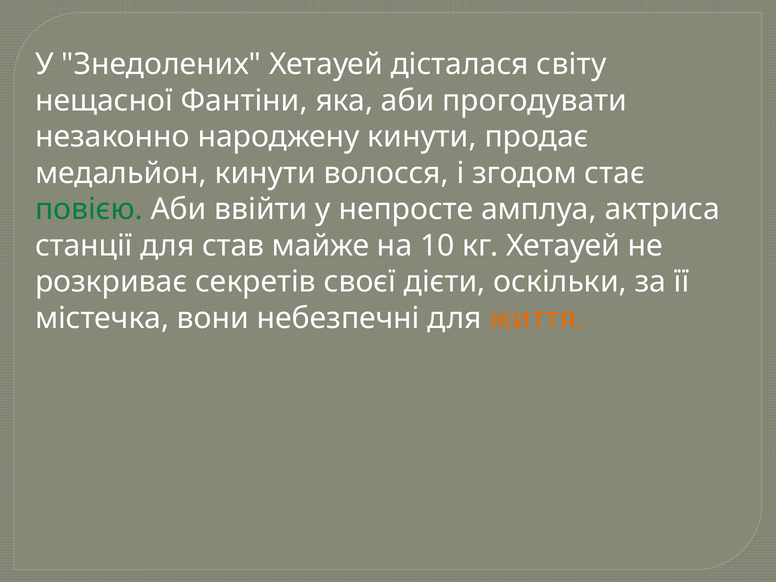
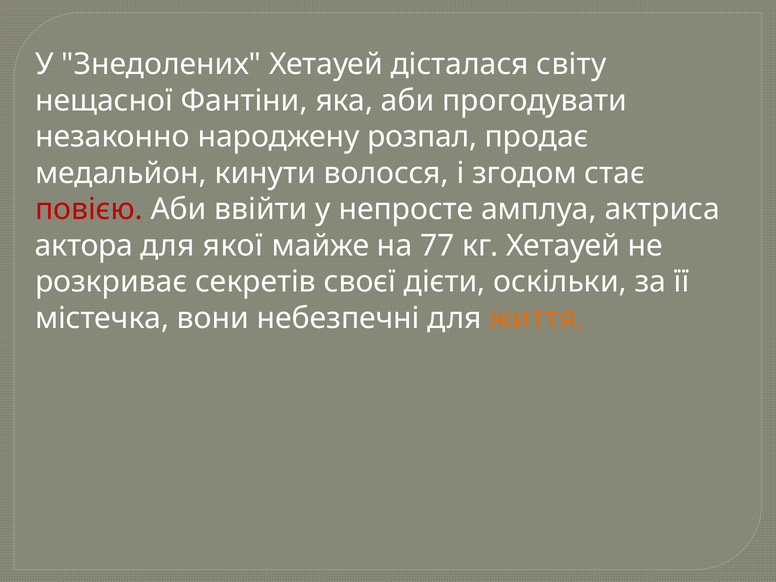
народжену кинути: кинути -> розпал (422, 137)
повією colour: green -> red (89, 209)
станції: станції -> актора (84, 246)
став: став -> якої (233, 246)
10: 10 -> 77 (437, 246)
